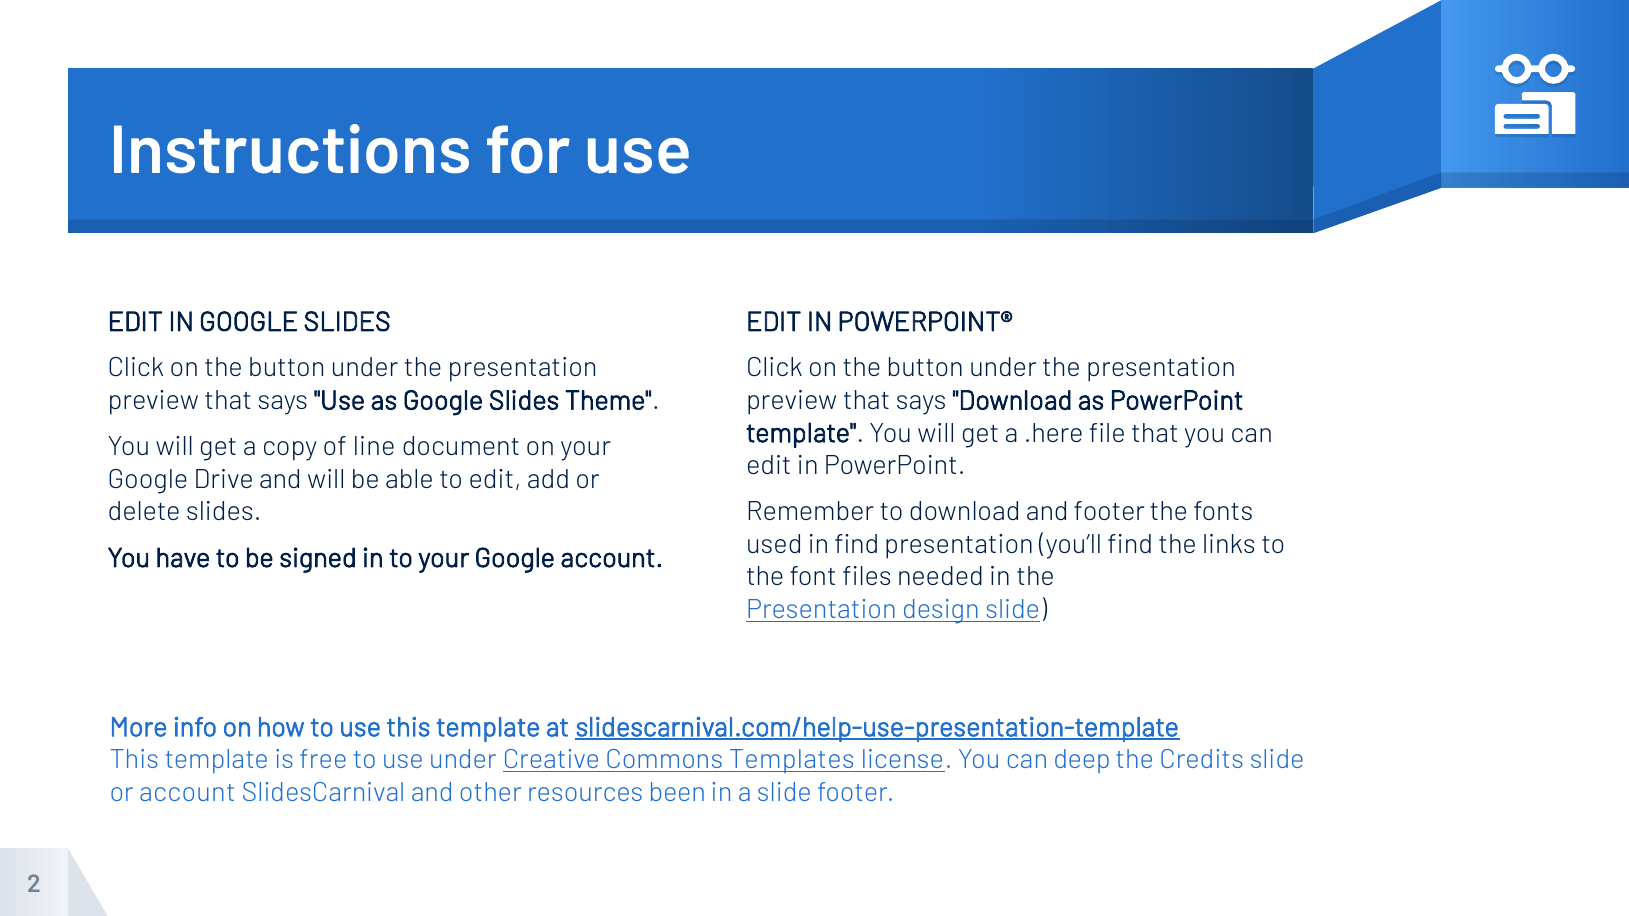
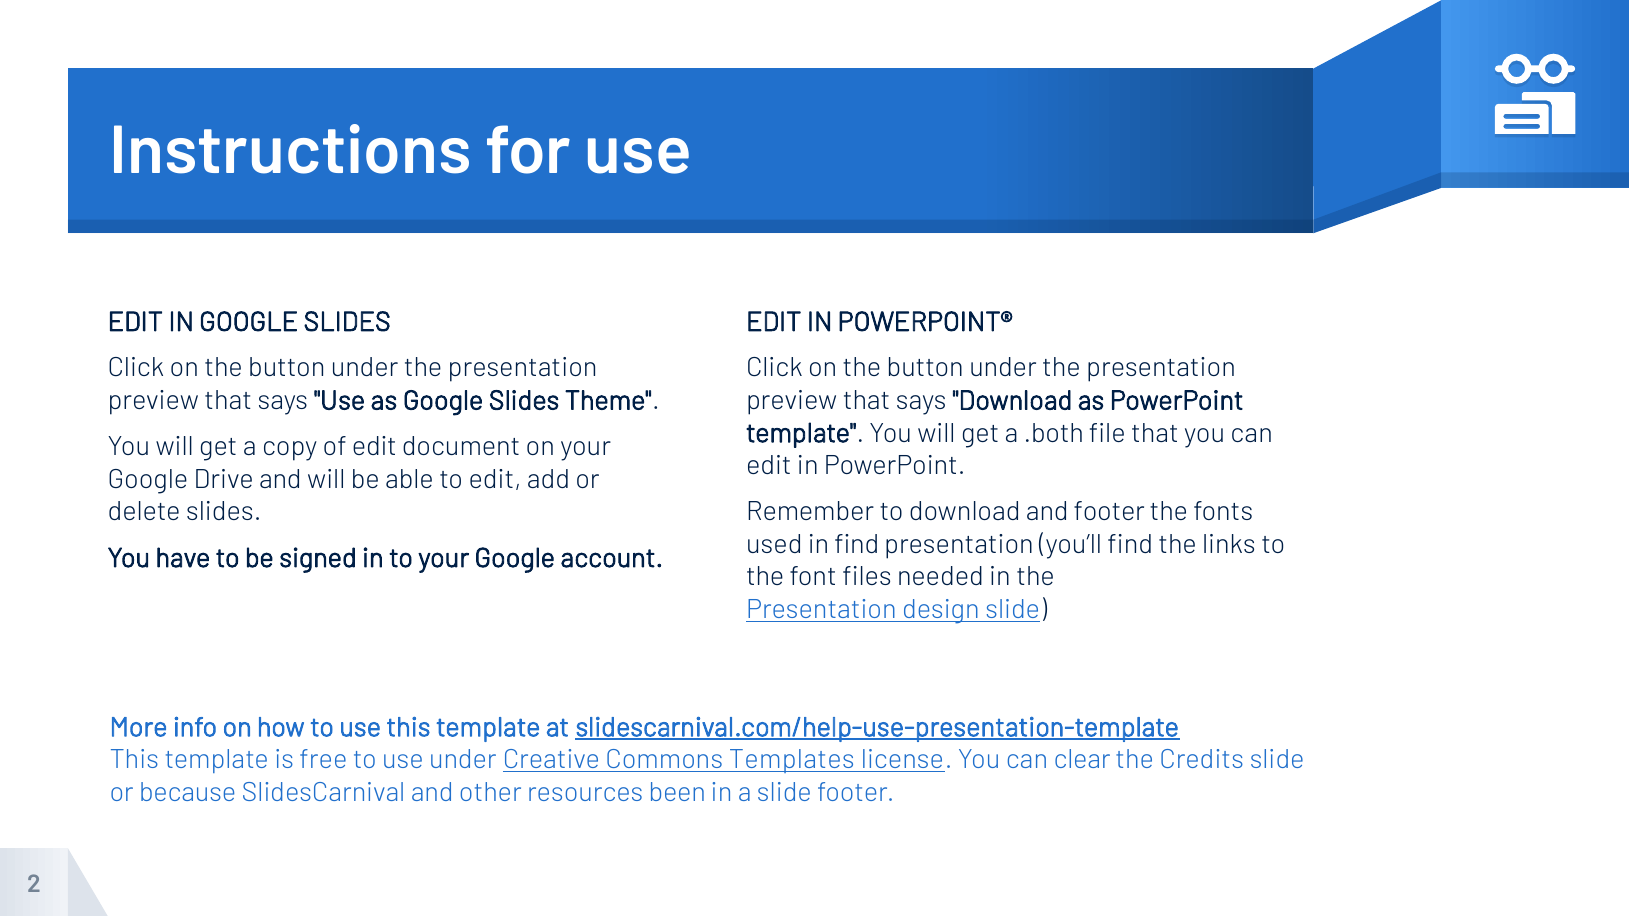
.here: .here -> .both (1054, 433)
of line: line -> edit (374, 447)
deep: deep -> clear (1082, 760)
or account: account -> because (188, 793)
